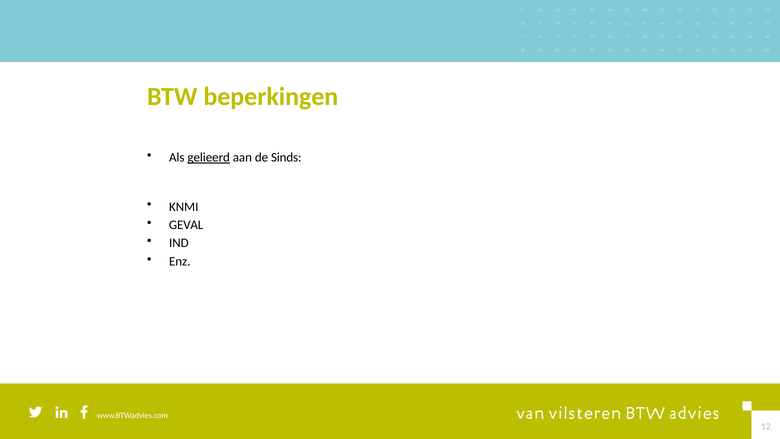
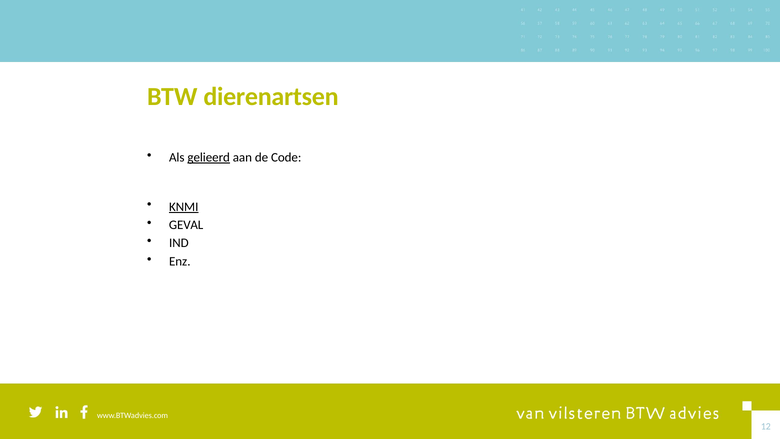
beperkingen: beperkingen -> dierenartsen (271, 96)
Sinds: Sinds -> Code (286, 157)
KNMI underline: none -> present (184, 207)
